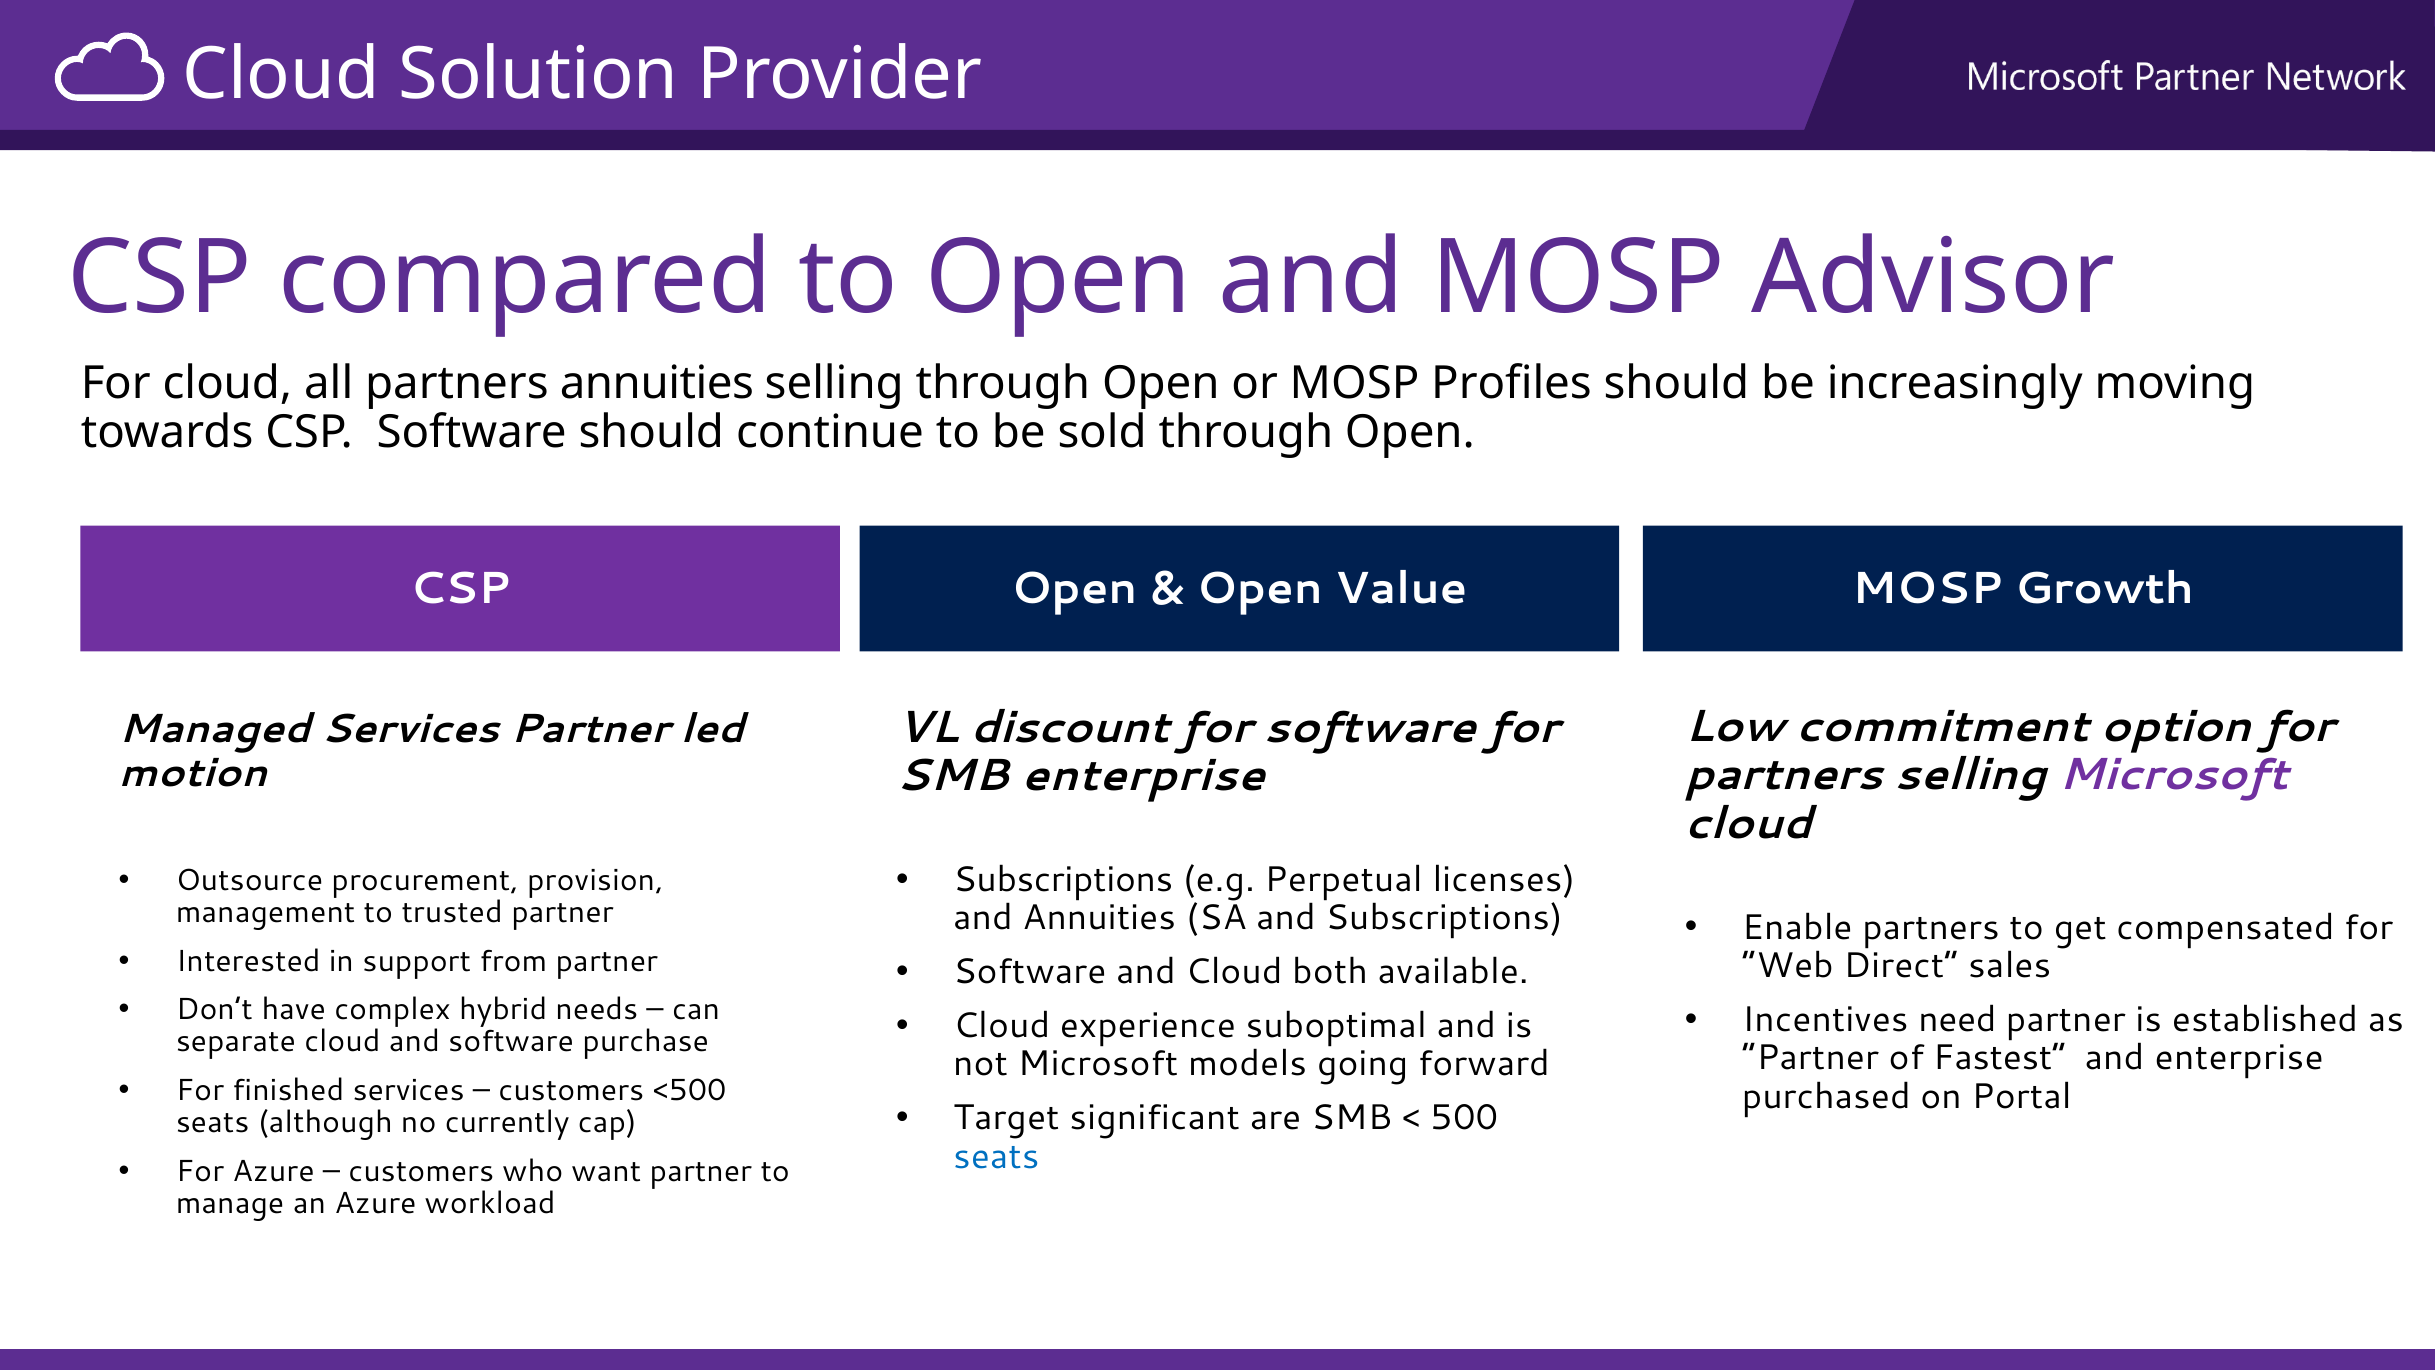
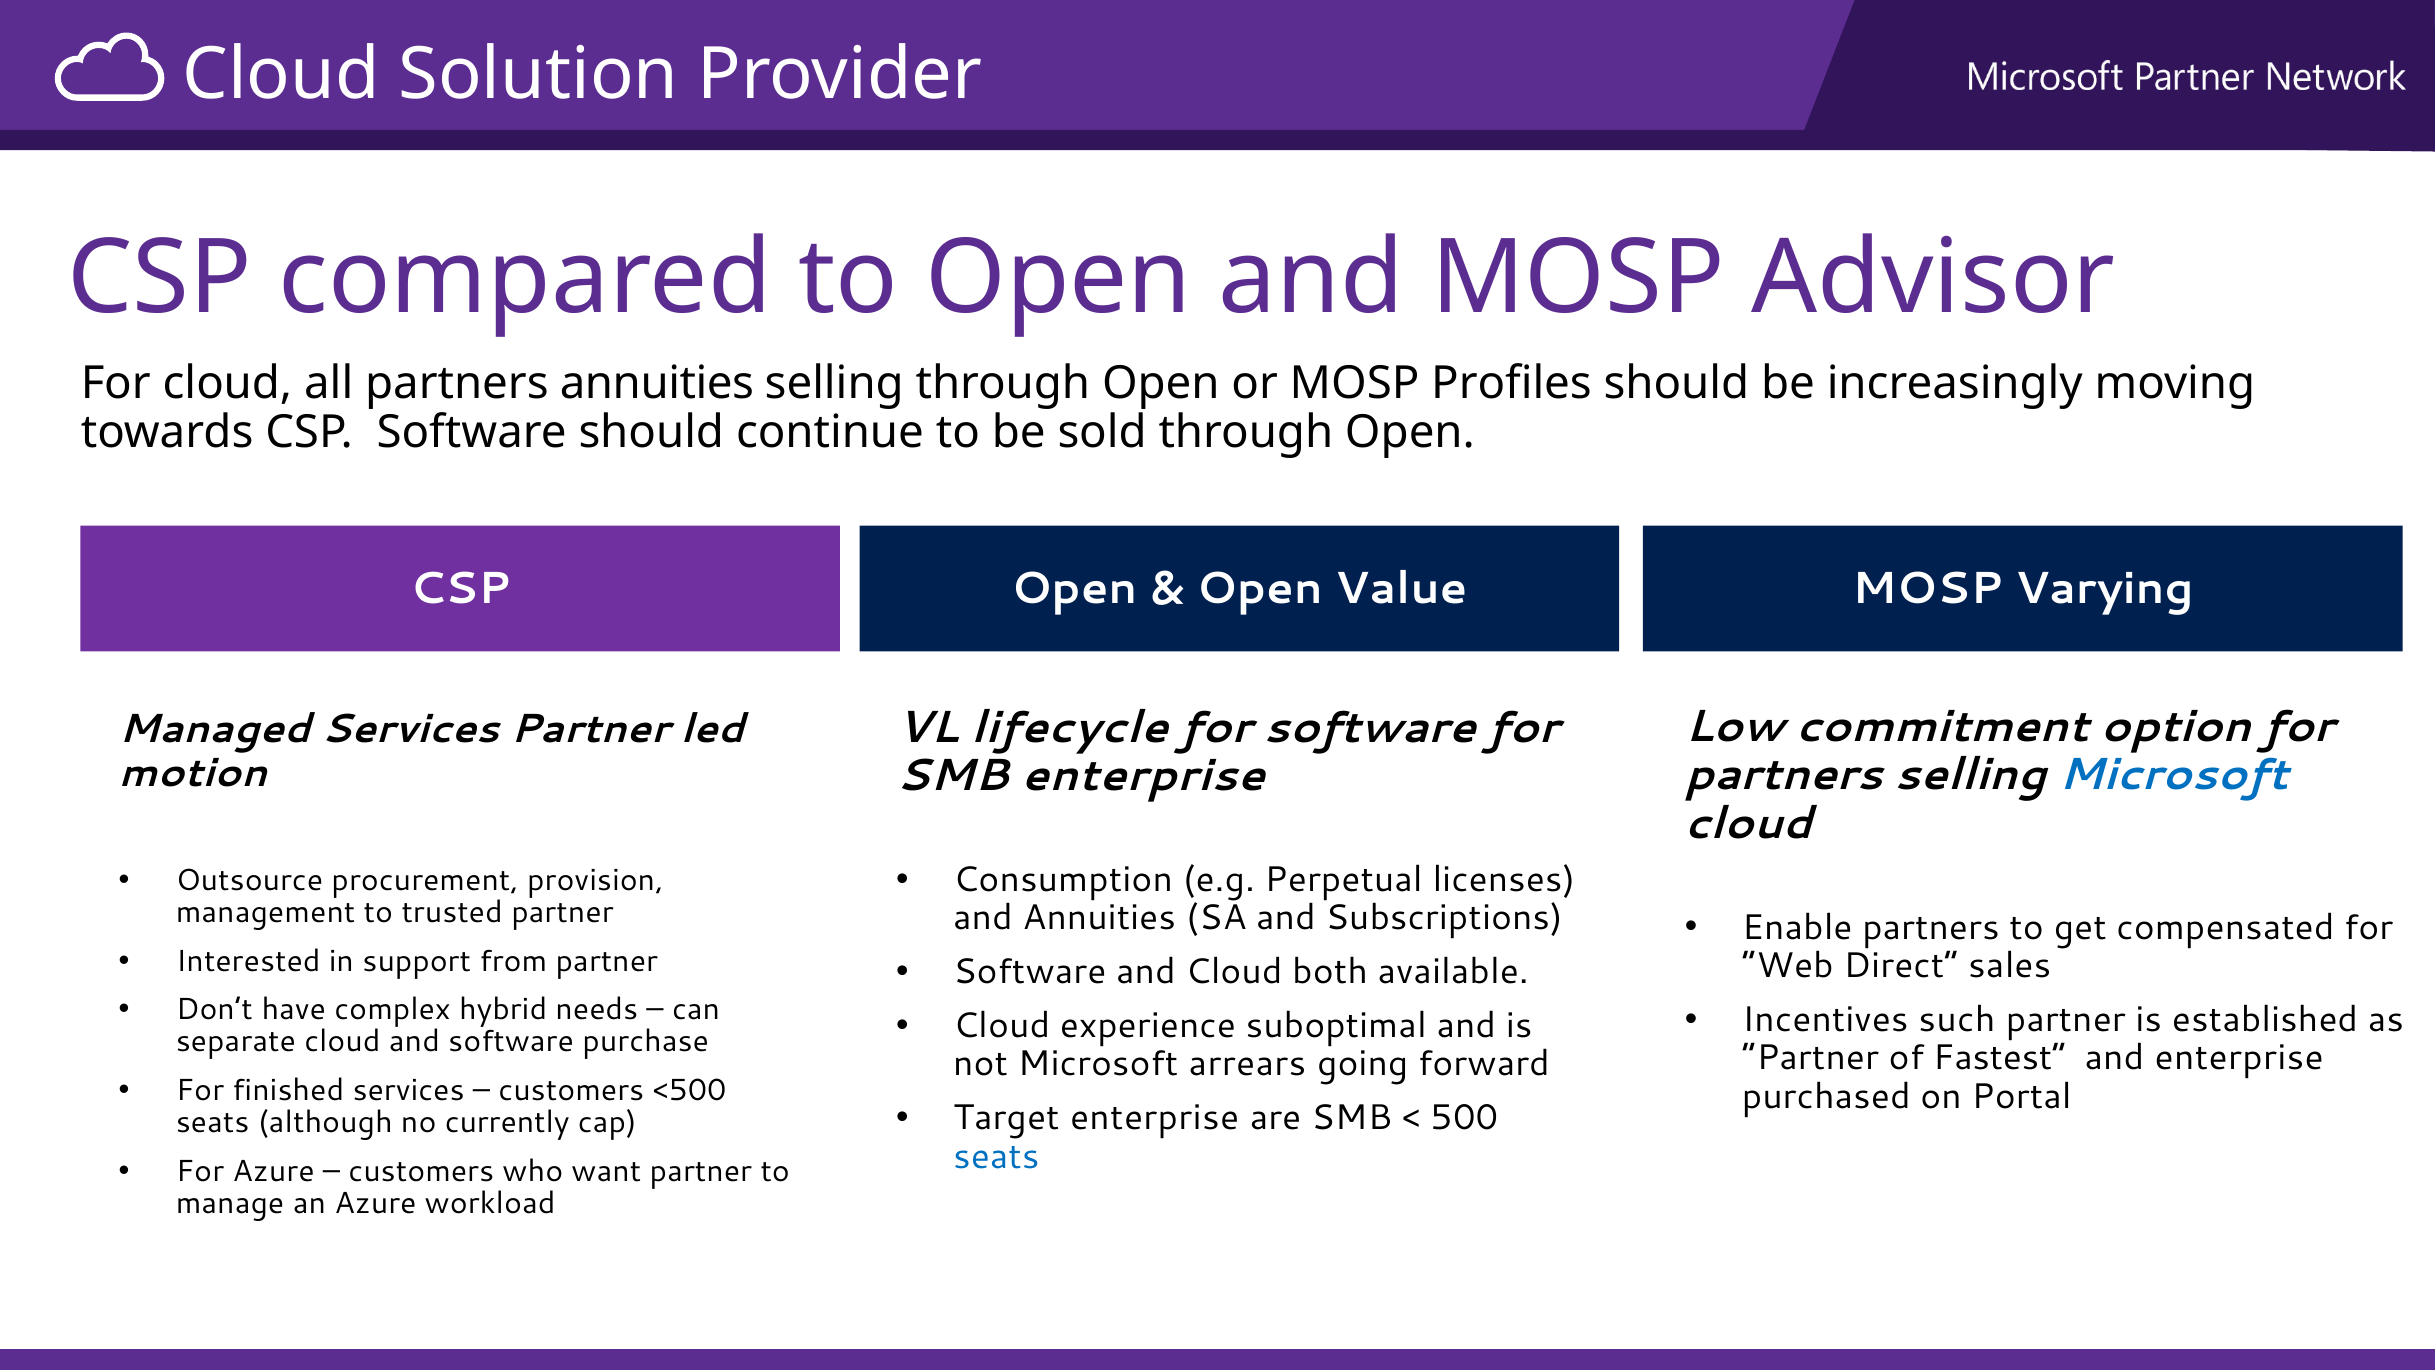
Growth: Growth -> Varying (2104, 588)
discount: discount -> lifecycle (1069, 727)
Microsoft colour: purple -> blue (2173, 775)
Subscriptions: Subscriptions -> Consumption (1063, 880)
need: need -> such (1957, 1019)
models: models -> arrears (1247, 1064)
Target significant: significant -> enterprise (1155, 1118)
